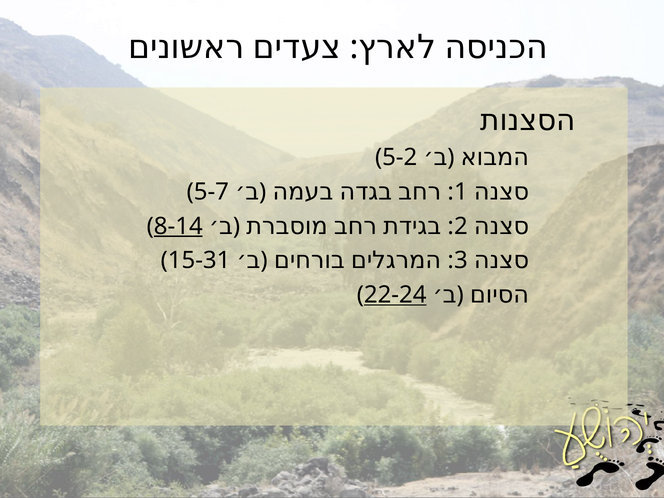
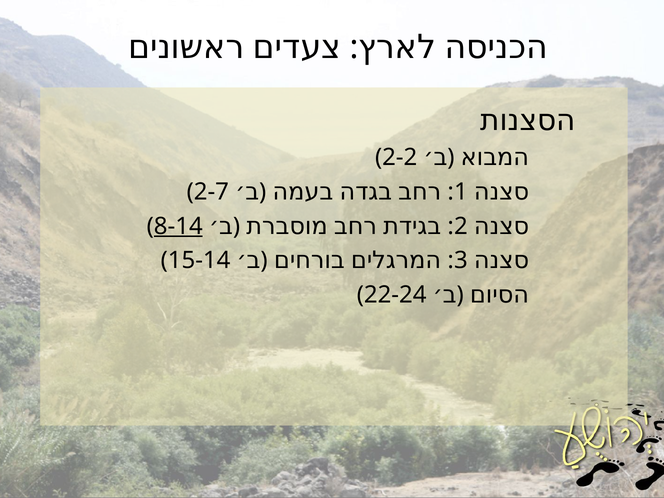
5-2: 5-2 -> 2-2 (400, 158)
5-7: 5-7 -> 2-7 (211, 192)
15-31: 15-31 -> 15-14 (199, 260)
22-24 underline: present -> none (395, 295)
